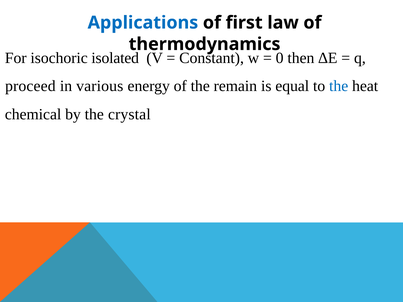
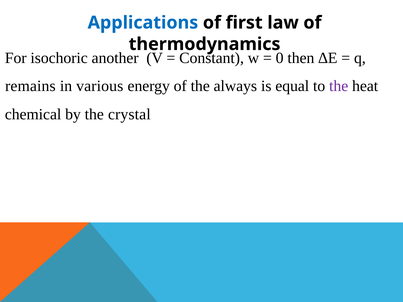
isolated: isolated -> another (115, 58)
proceed: proceed -> remains (30, 86)
remain: remain -> always (235, 86)
the colour: blue -> purple (339, 86)
